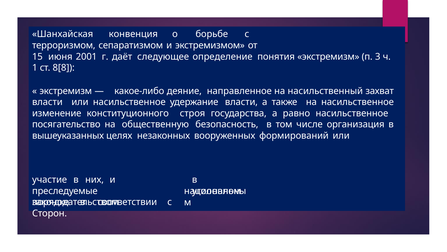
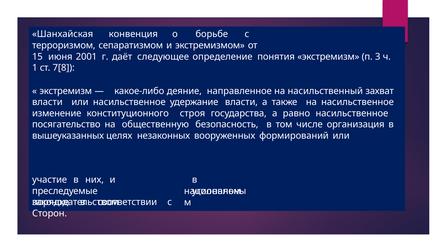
8[8: 8[8 -> 7[8 (64, 68)
